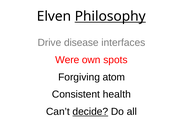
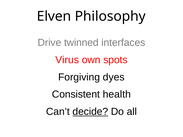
Philosophy underline: present -> none (110, 16)
disease: disease -> twinned (81, 43)
Were: Were -> Virus (67, 60)
atom: atom -> dyes (114, 77)
